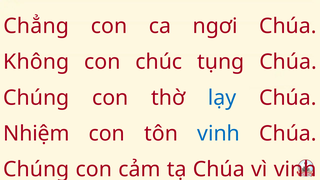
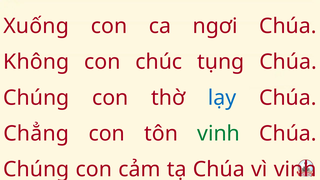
Chẳng: Chẳng -> Xuống (36, 26)
Nhiệm: Nhiệm -> Chẳng (36, 134)
vinh colour: blue -> green (219, 134)
